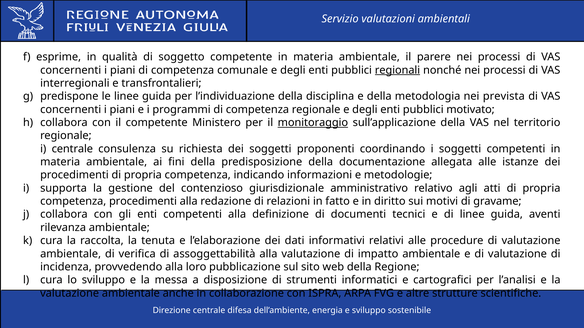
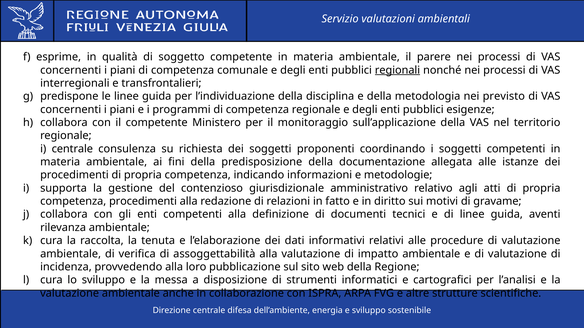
prevista: prevista -> previsto (504, 96)
motivato: motivato -> esigenze (470, 110)
monitoraggio underline: present -> none (313, 123)
